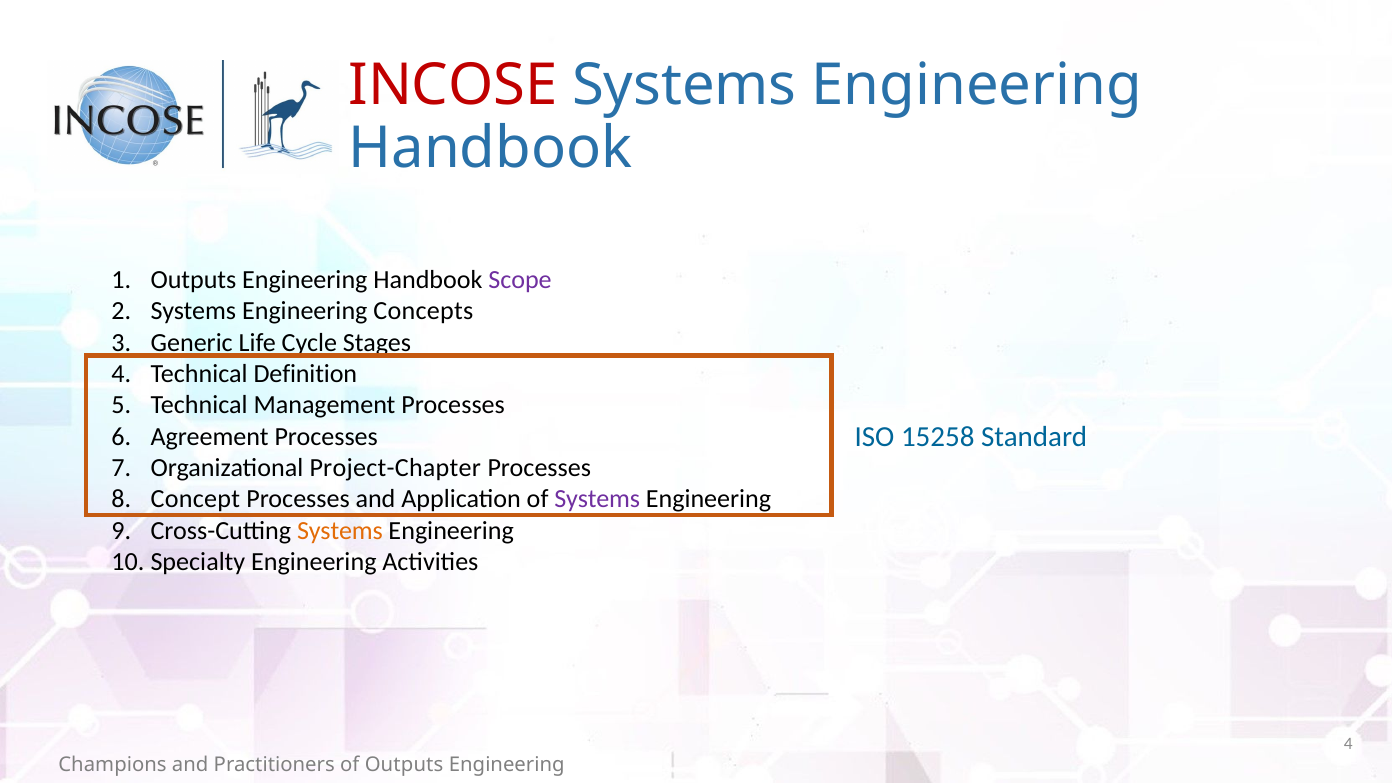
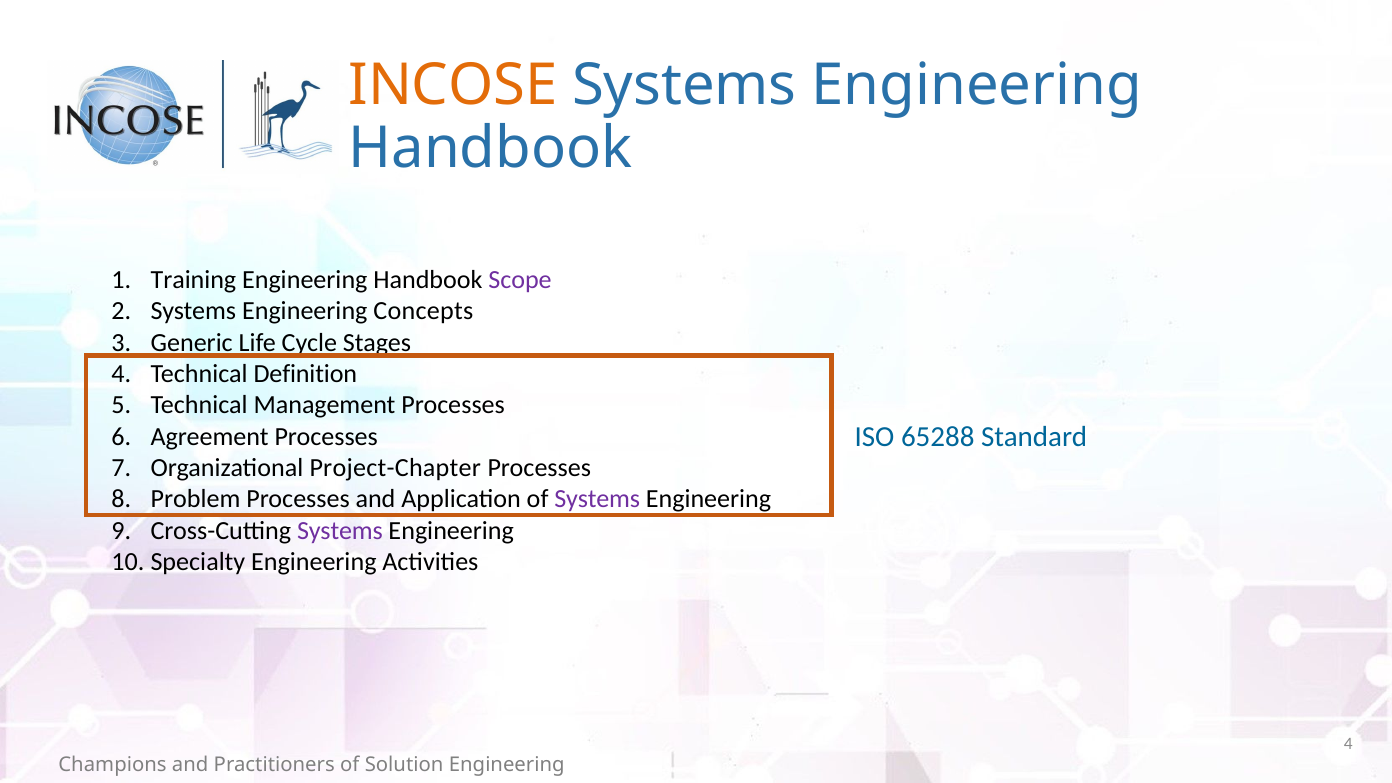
INCOSE colour: red -> orange (453, 86)
Outputs: Outputs -> Training (193, 280)
15258: 15258 -> 65288 (938, 437)
Concept: Concept -> Problem (196, 499)
Systems colour: orange -> purple (340, 531)
of Outputs: Outputs -> Solution (404, 765)
